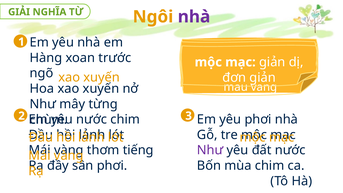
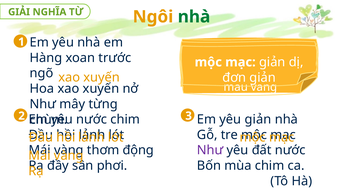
nhà colour: purple -> green (194, 17)
yêu phơi: phơi -> giản (258, 119)
thơm tiếng: tiếng -> động (138, 150)
